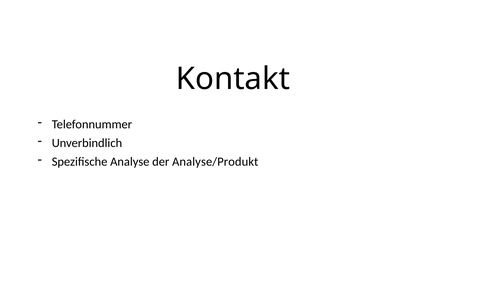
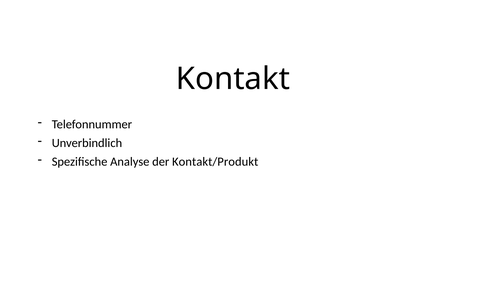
Analyse/Produkt: Analyse/Produkt -> Kontakt/Produkt (215, 161)
